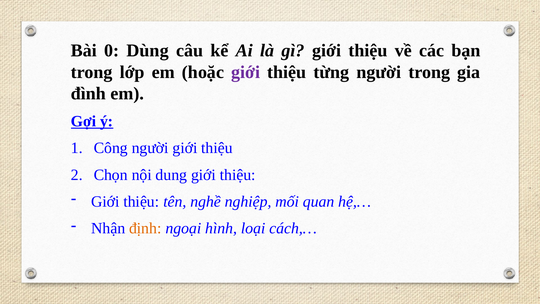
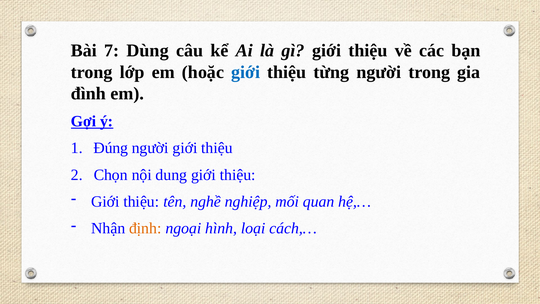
0: 0 -> 7 (112, 50)
giới colour: purple -> blue (246, 72)
Công: Công -> Đúng (111, 148)
